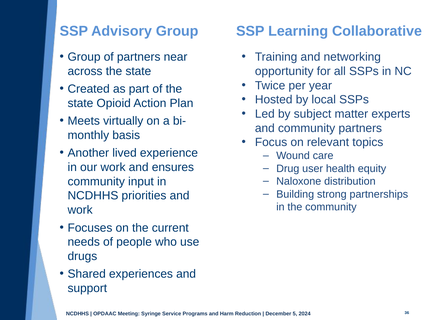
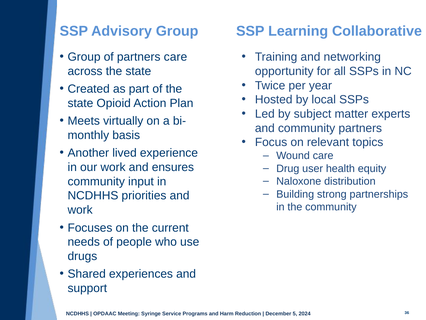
partners near: near -> care (176, 57)
